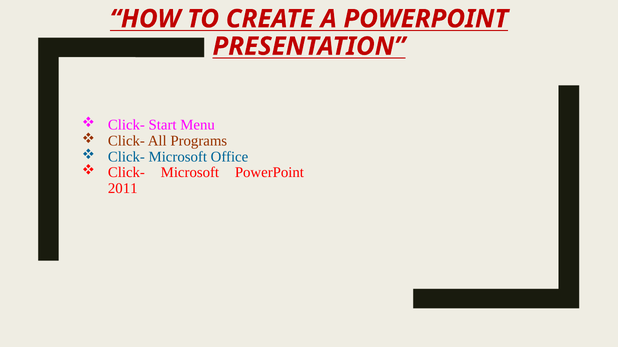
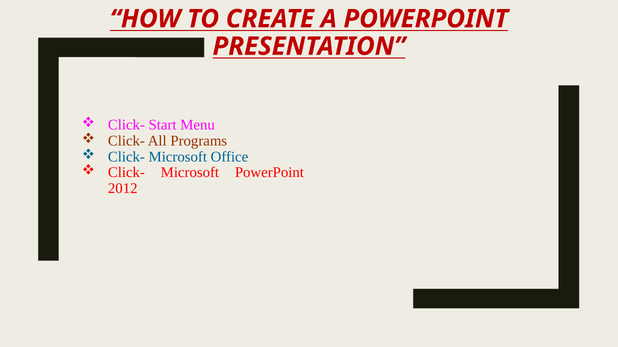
2011: 2011 -> 2012 (123, 189)
